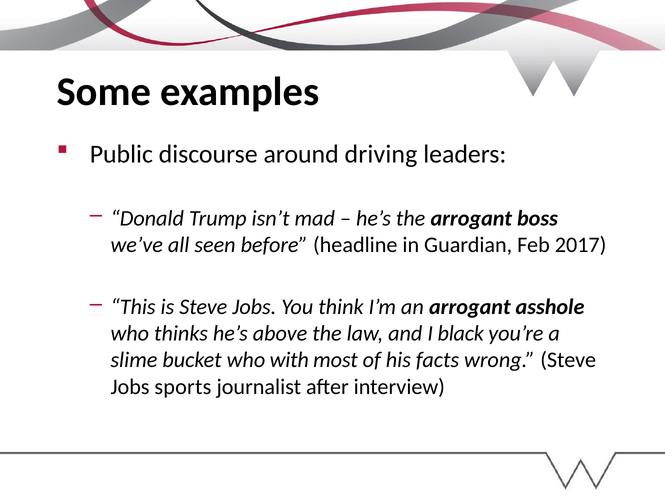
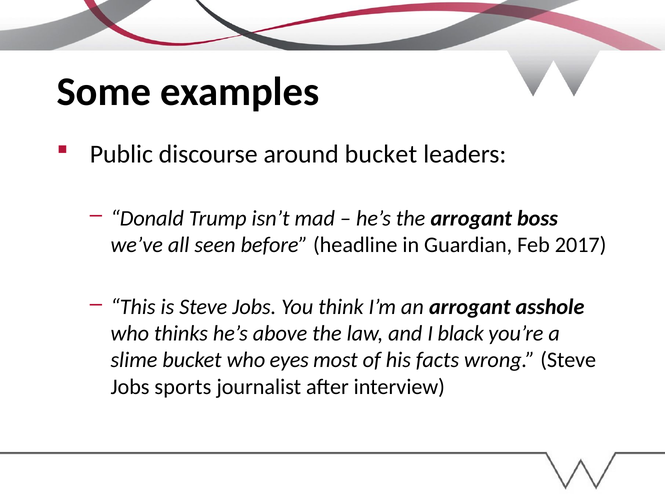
around driving: driving -> bucket (381, 154)
with: with -> eyes (289, 360)
